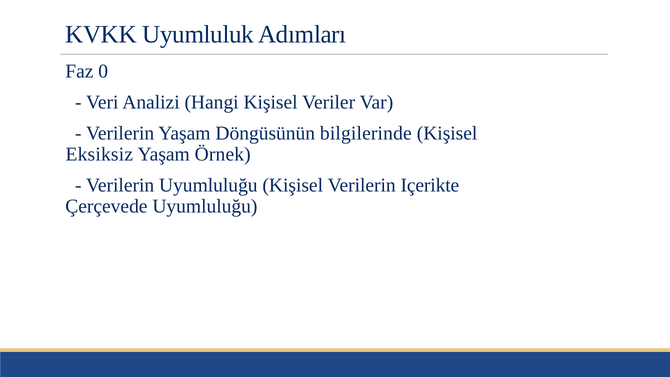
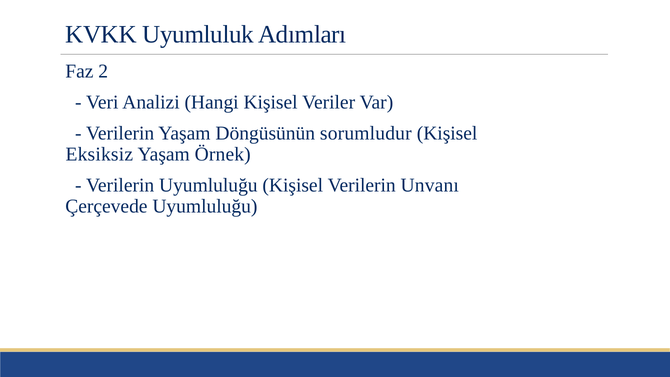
0: 0 -> 2 (103, 71)
bilgilerinde: bilgilerinde -> sorumludur (366, 133)
Içerikte: Içerikte -> Unvanı (430, 185)
